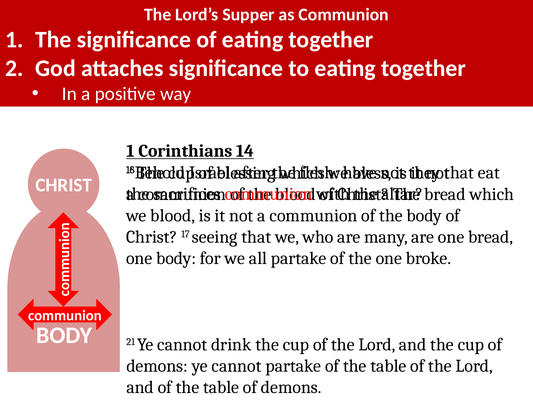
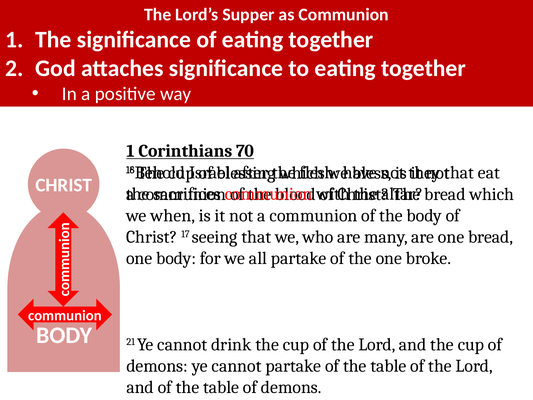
14: 14 -> 70 (245, 151)
we blood: blood -> when (173, 215)
